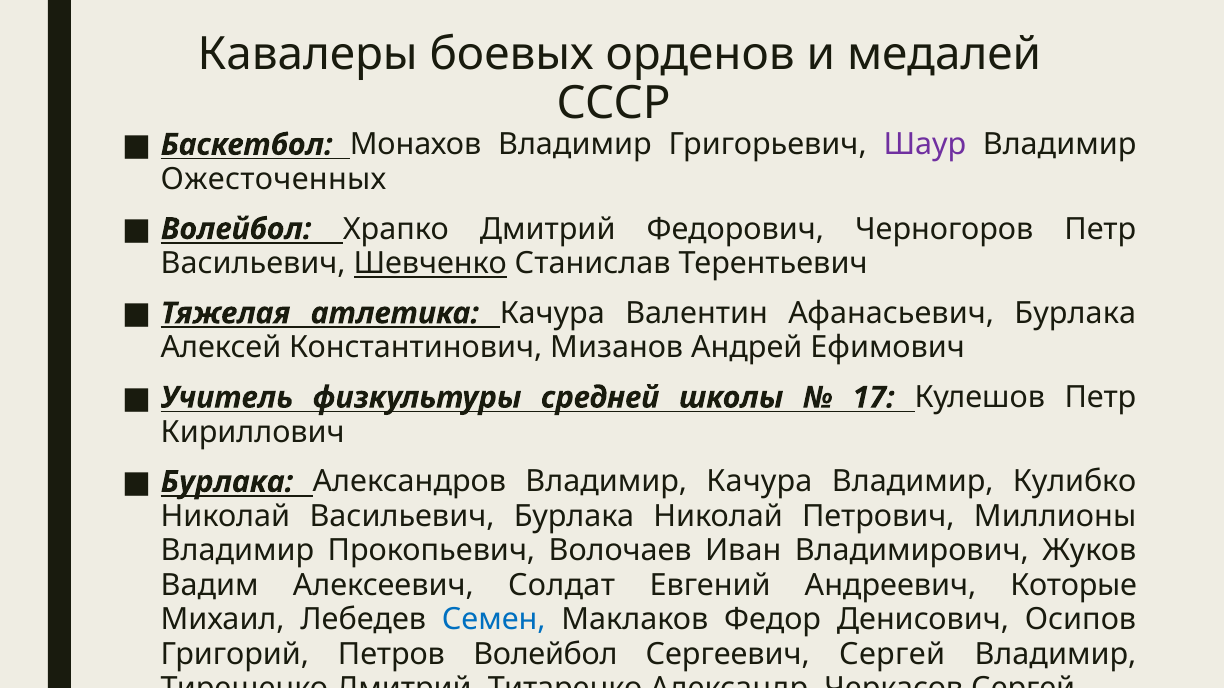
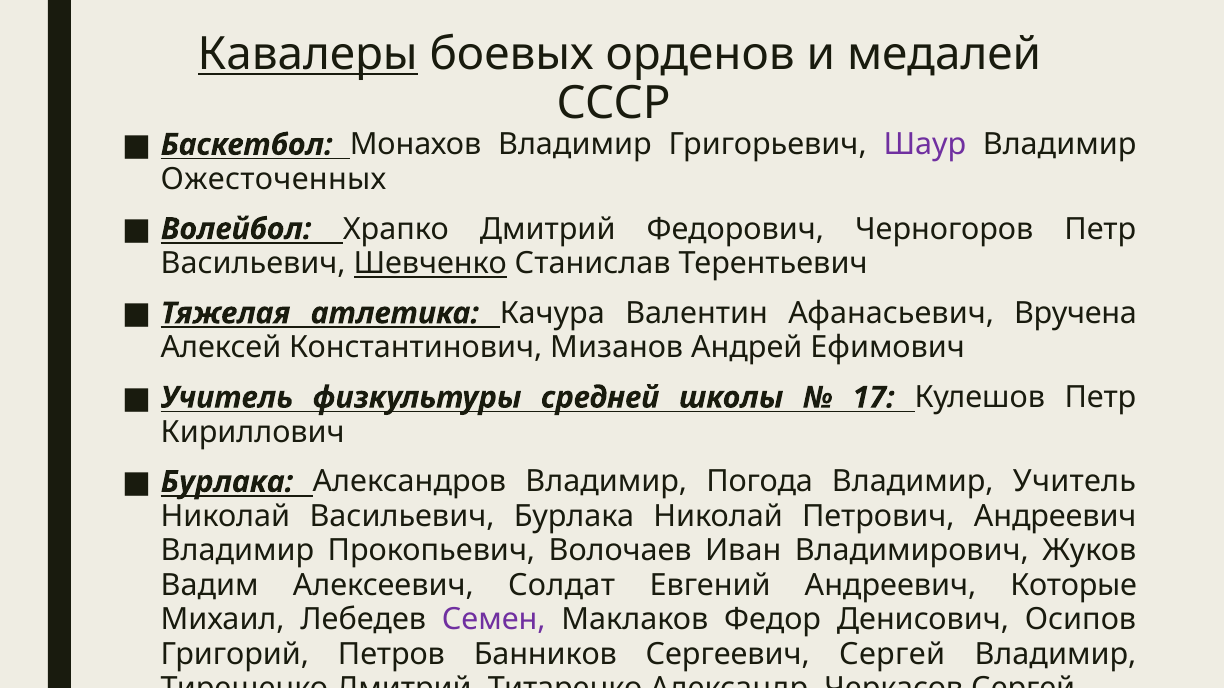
Кавалеры underline: none -> present (308, 54)
Афанасьевич Бурлака: Бурлака -> Вручена (1076, 314)
Владимир Качура: Качура -> Погода (760, 482)
Владимир Кулибко: Кулибко -> Учитель (1074, 482)
Петрович Миллионы: Миллионы -> Андреевич (1055, 517)
Семен colour: blue -> purple (494, 620)
Петров Волейбол: Волейбол -> Банников (545, 655)
